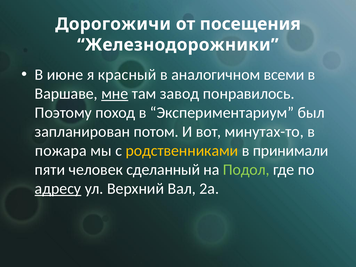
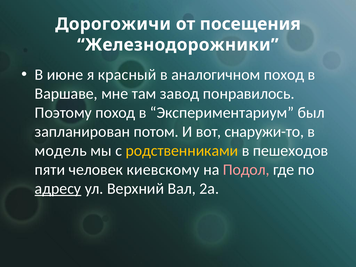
аналогичном всеми: всеми -> поход (284, 75)
мне underline: present -> none (115, 94)
минутах-то: минутах-то -> снаружи-то (264, 132)
пожара: пожара -> модель (61, 151)
принимали: принимали -> пешеходов (291, 151)
сделанный: сделанный -> киевскому (163, 170)
Подол colour: light green -> pink (246, 170)
